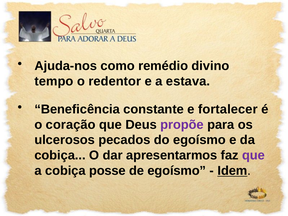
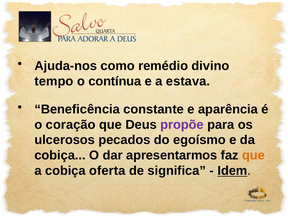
redentor: redentor -> contínua (115, 81)
fortalecer: fortalecer -> aparência (228, 109)
que colour: purple -> orange (254, 155)
posse: posse -> oferta (107, 171)
de egoísmo: egoísmo -> significa (177, 171)
